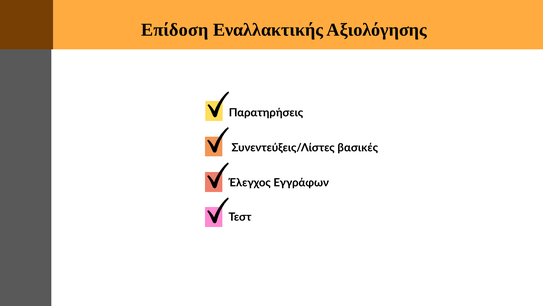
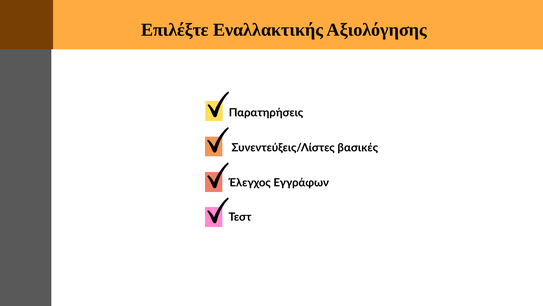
Επίδοση: Επίδοση -> Επιλέξτε (175, 30)
